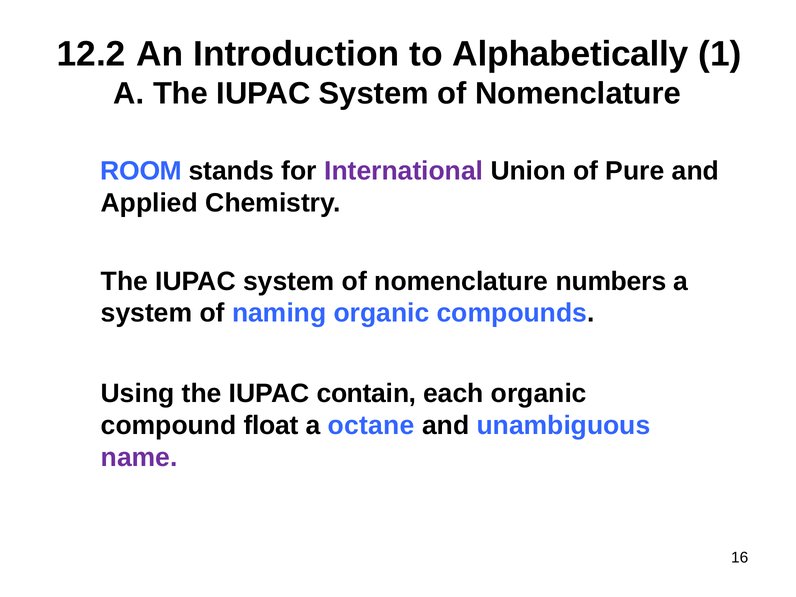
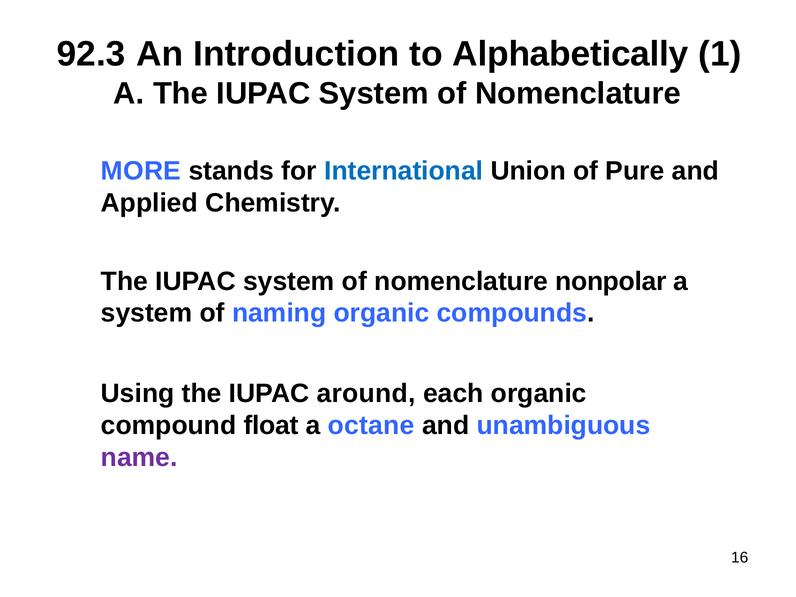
12.2: 12.2 -> 92.3 (91, 54)
ROOM: ROOM -> MORE (141, 171)
International colour: purple -> blue (404, 171)
numbers: numbers -> nonpolar (611, 281)
contain: contain -> around (366, 394)
